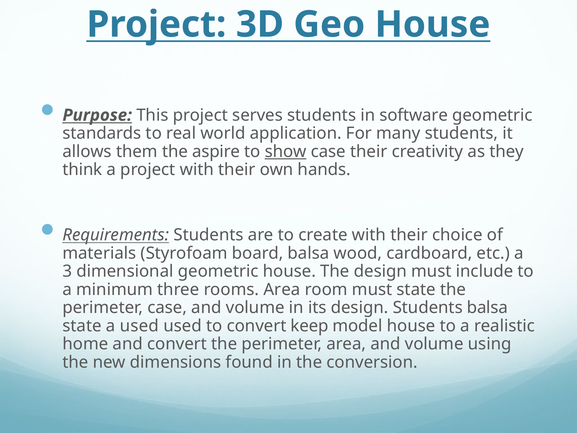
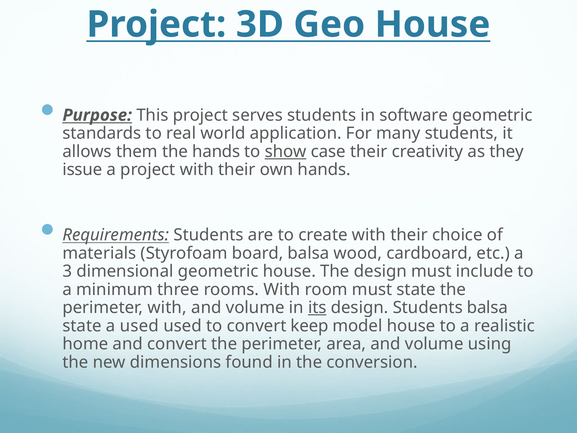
the aspire: aspire -> hands (216, 151)
think: think -> issue (82, 170)
rooms Area: Area -> With (282, 289)
perimeter case: case -> with (167, 308)
its underline: none -> present (317, 308)
